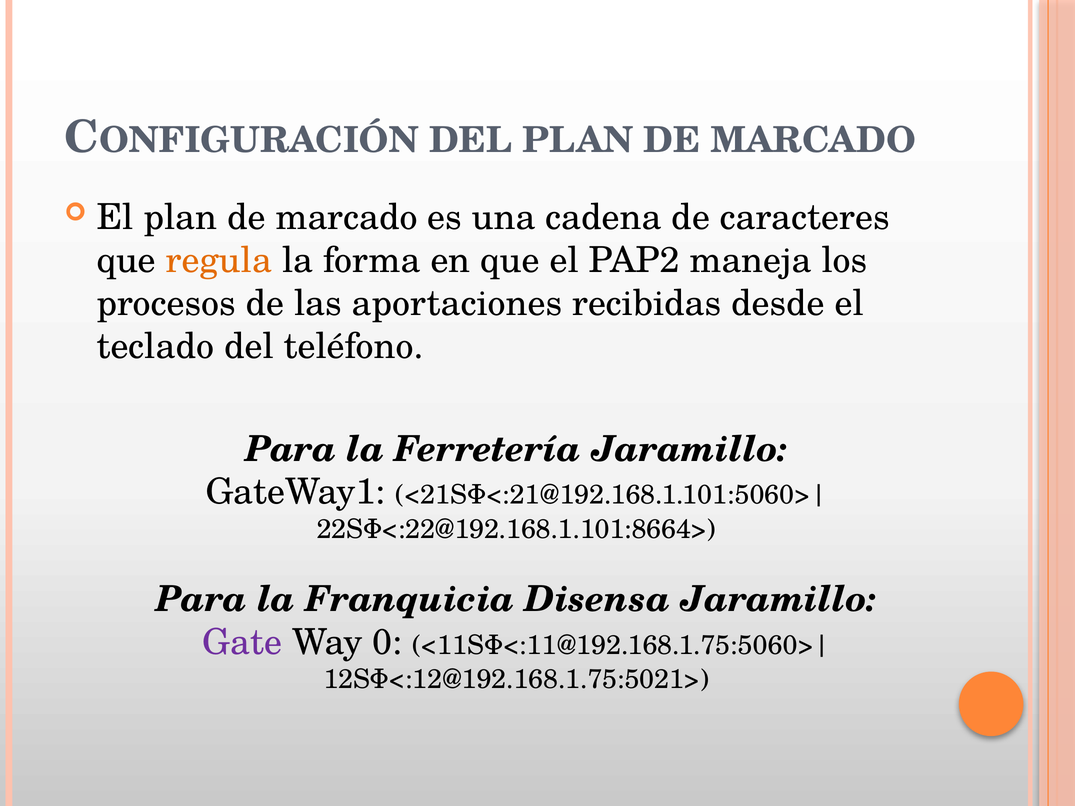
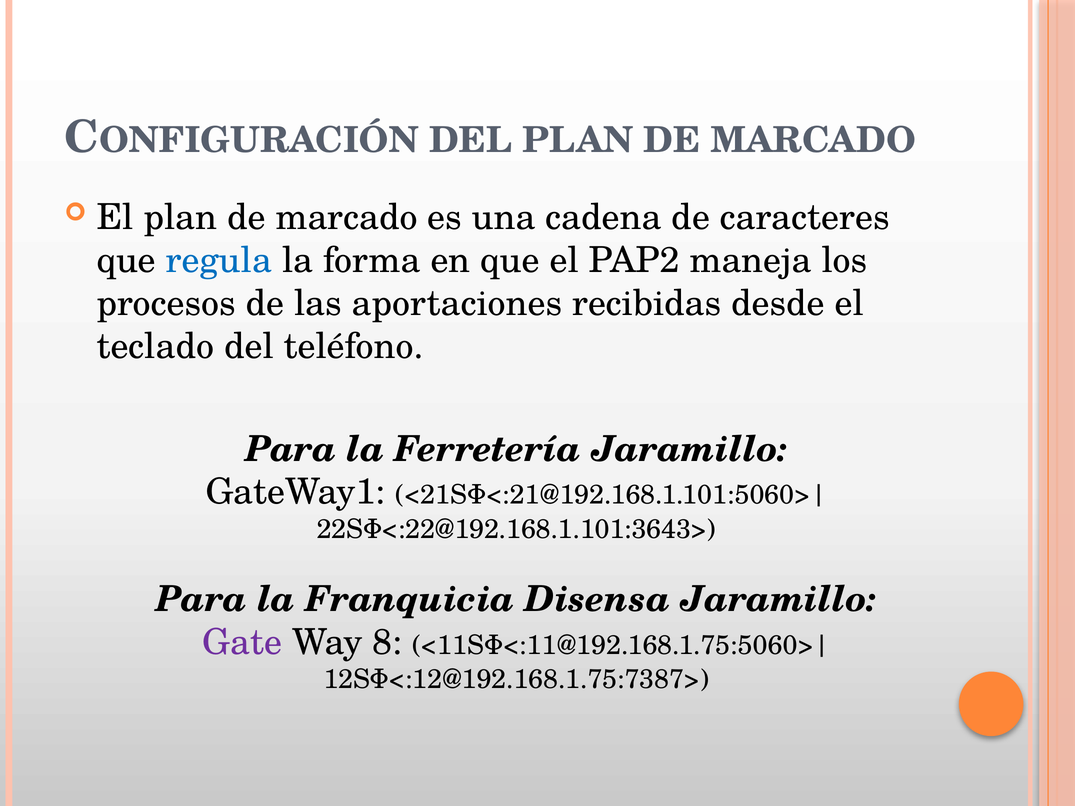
regula colour: orange -> blue (219, 260)
22SΦ<:22@192.168.1.101:8664>: 22SΦ<:22@192.168.1.101:8664> -> 22SΦ<:22@192.168.1.101:3643> (516, 529)
0: 0 -> 8 (387, 643)
12SΦ<:12@192.168.1.75:5021>: 12SΦ<:12@192.168.1.75:5021> -> 12SΦ<:12@192.168.1.75:7387> (516, 680)
